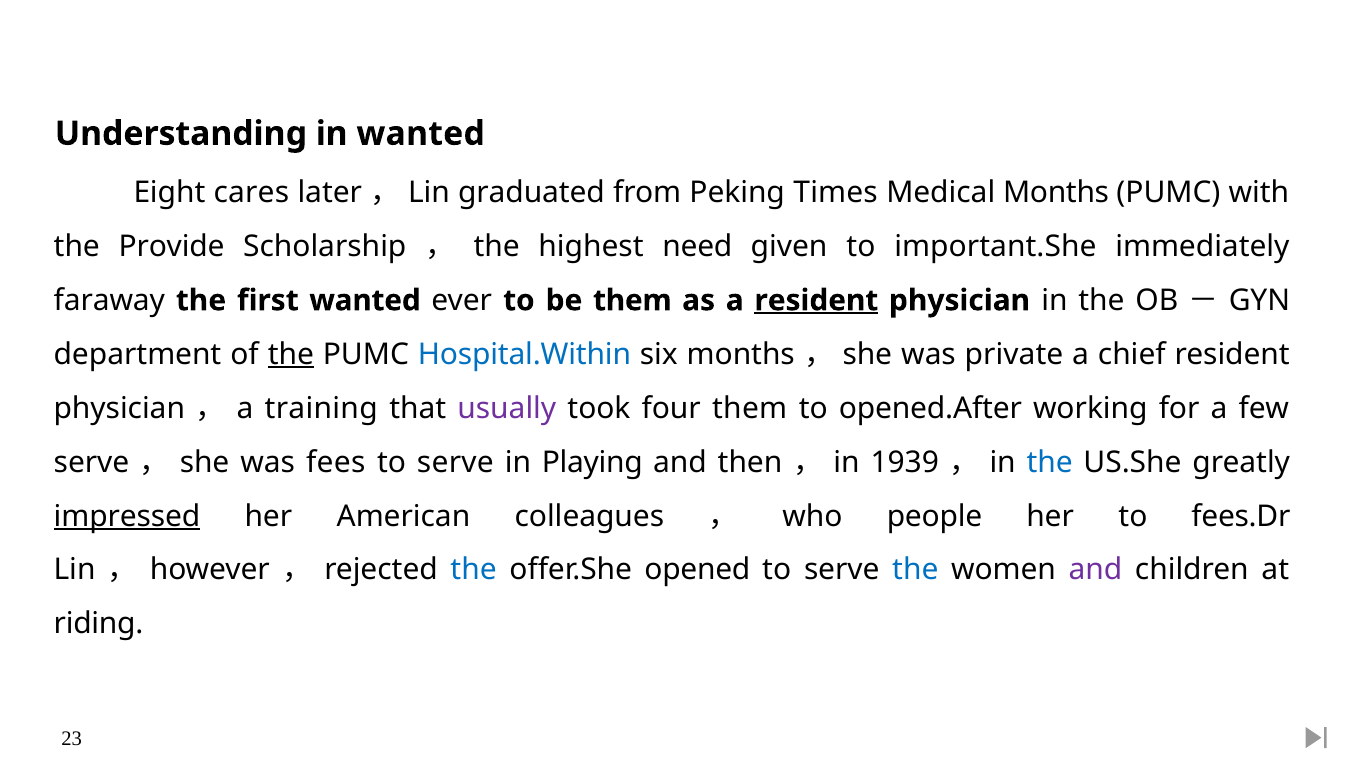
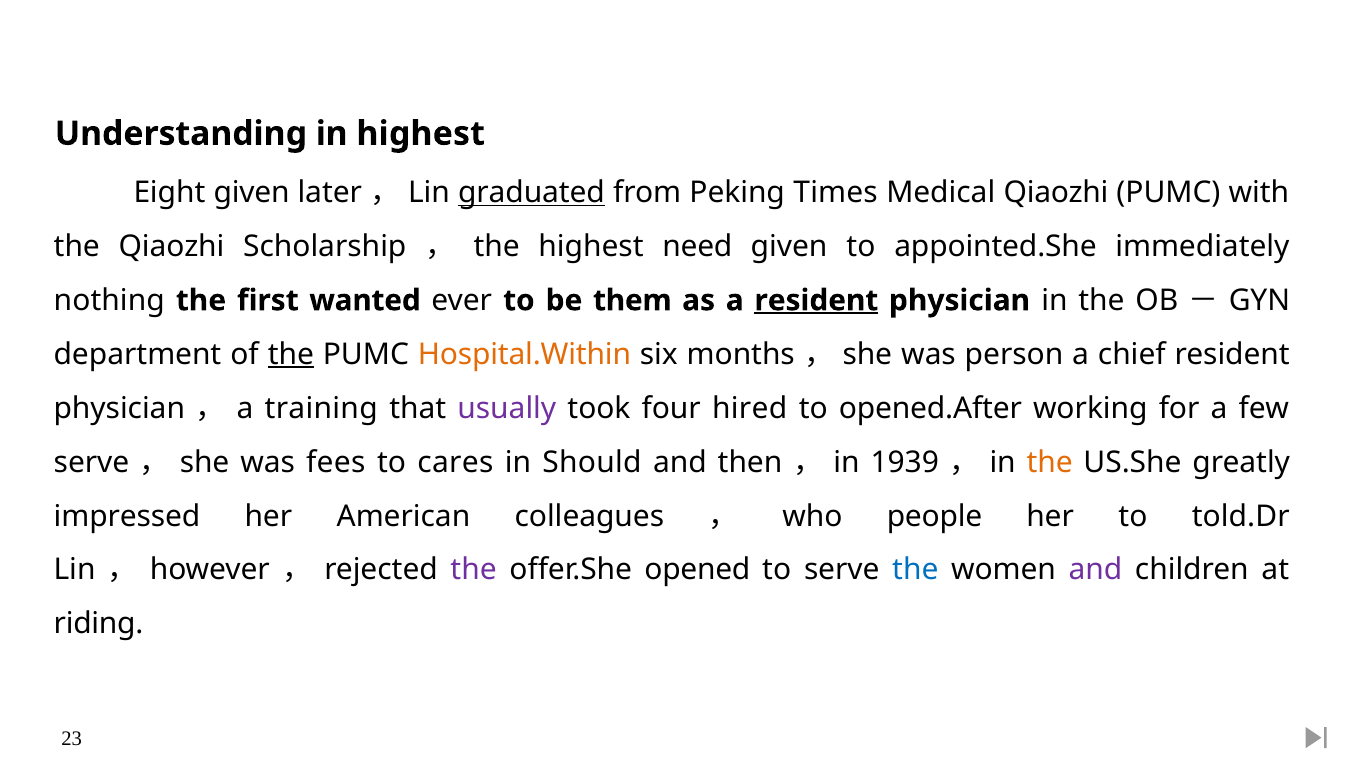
in wanted: wanted -> highest (421, 134)
Eight cares: cares -> given (252, 193)
graduated underline: none -> present (531, 193)
Medical Months: Months -> Qiaozhi (1056, 193)
the Provide: Provide -> Qiaozhi (172, 247)
important.She: important.She -> appointed.She (996, 247)
faraway: faraway -> nothing (109, 301)
Hospital.Within colour: blue -> orange (524, 355)
private: private -> person (1014, 355)
four them: them -> hired (750, 409)
serve: serve -> cares (455, 462)
Playing: Playing -> Should (592, 462)
the colour: blue -> orange (1050, 462)
impressed underline: present -> none (127, 516)
fees.Dr: fees.Dr -> told.Dr (1241, 516)
the colour: blue -> purple (474, 570)
